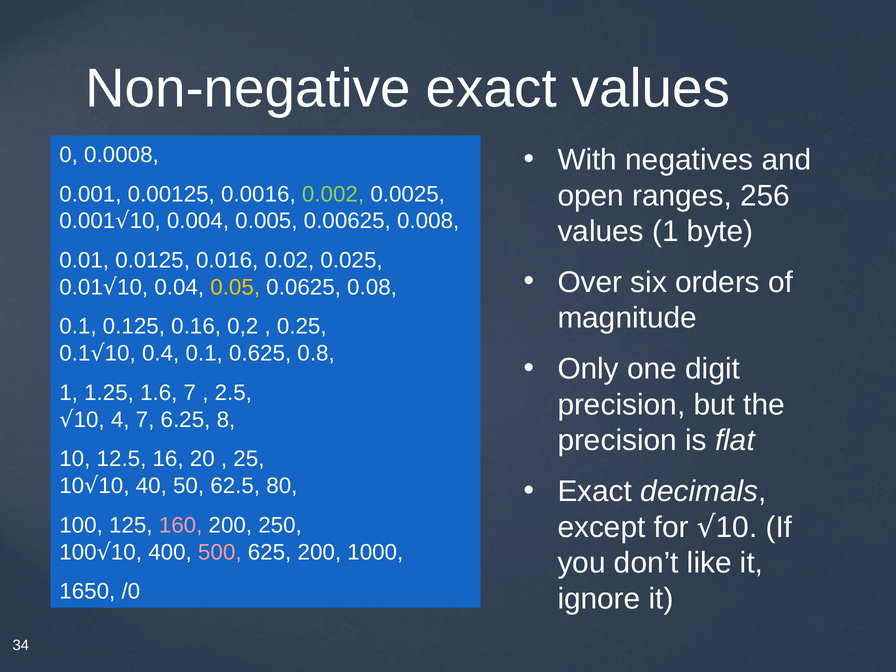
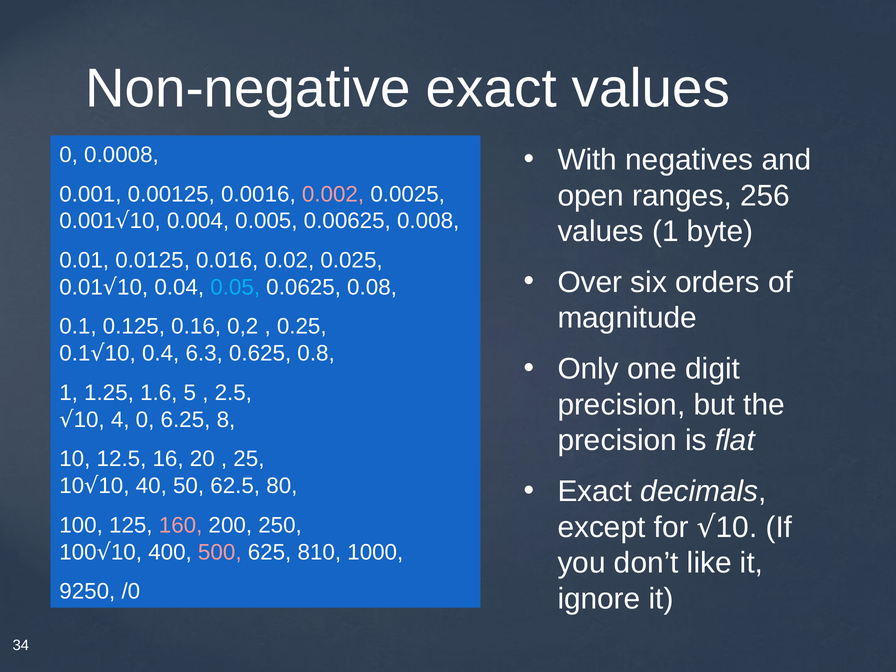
0.002 colour: light green -> pink (333, 194)
0.05 colour: yellow -> light blue (235, 287)
0.4 0.1: 0.1 -> 6.3 (204, 353)
1.6 7: 7 -> 5 (190, 393)
4 7: 7 -> 0 (145, 420)
625 200: 200 -> 810 (319, 552)
1650: 1650 -> 9250 (87, 591)
